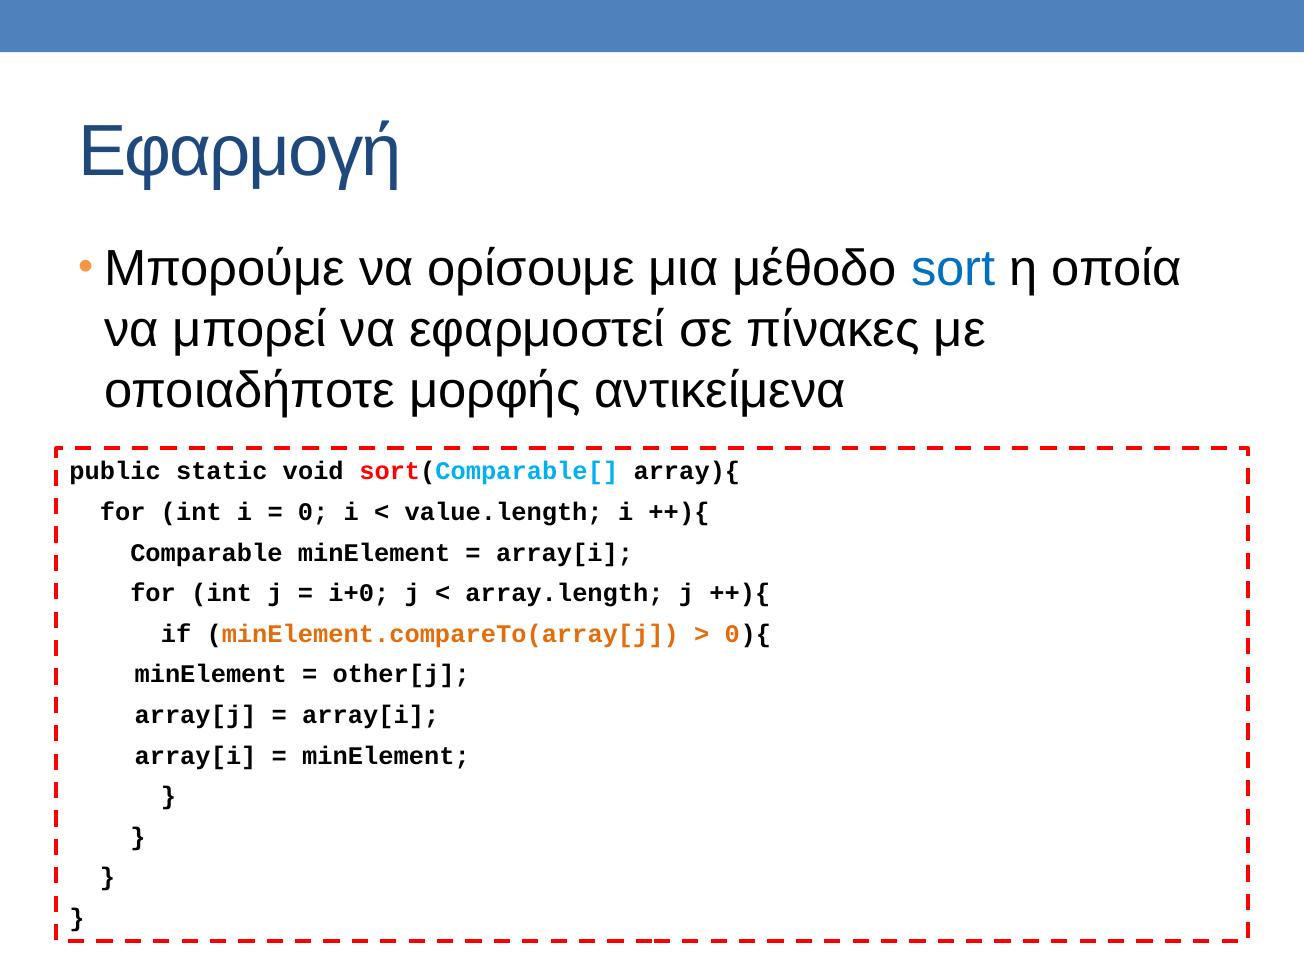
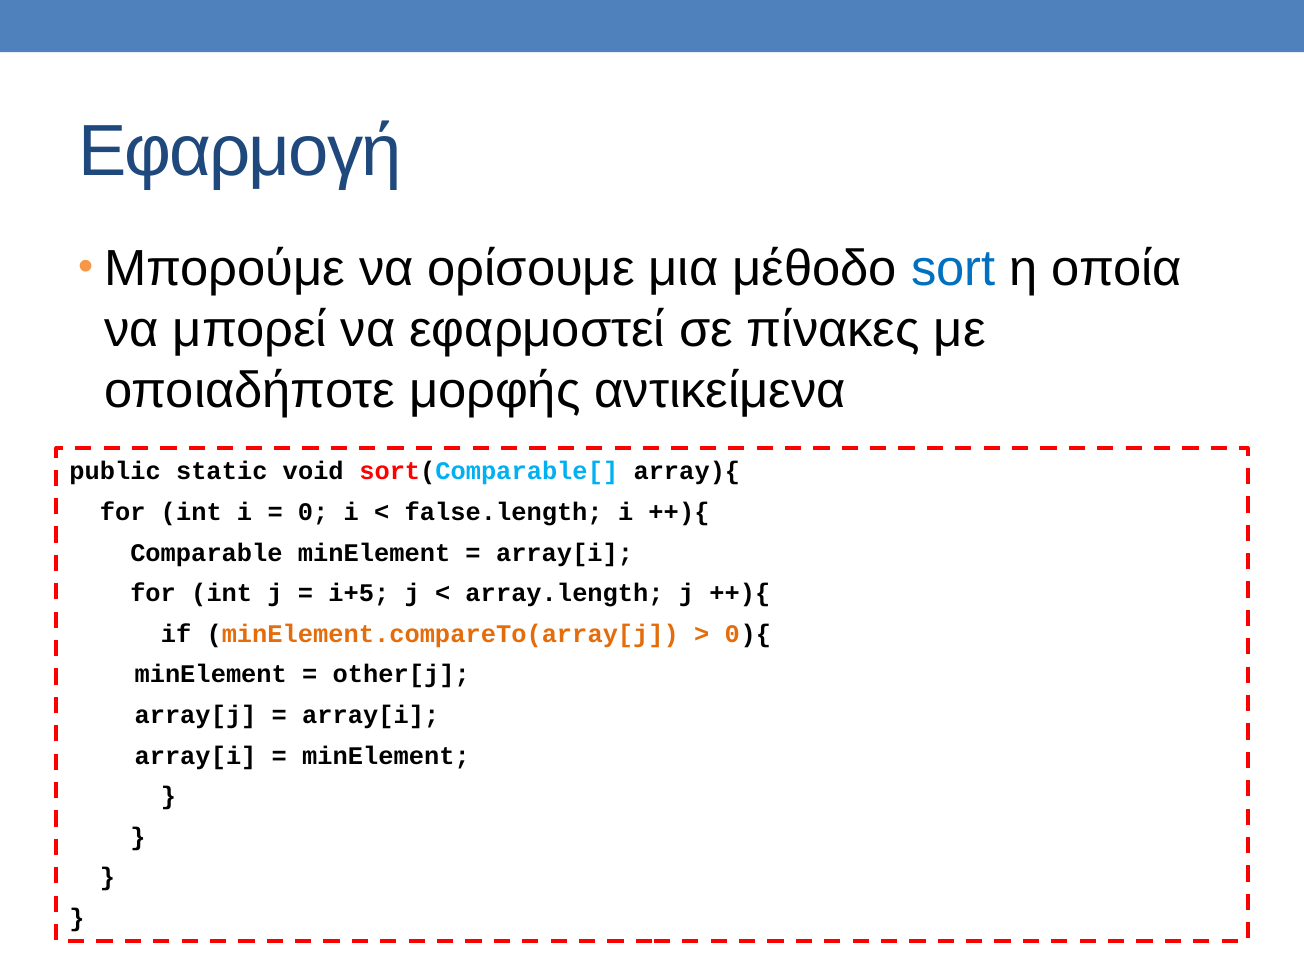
value.length: value.length -> false.length (504, 512)
i+0: i+0 -> i+5 (359, 593)
